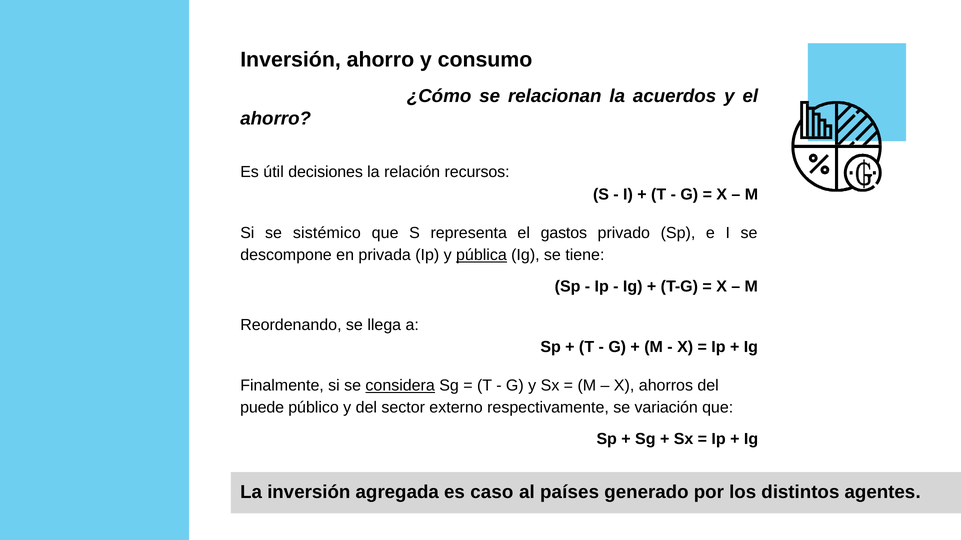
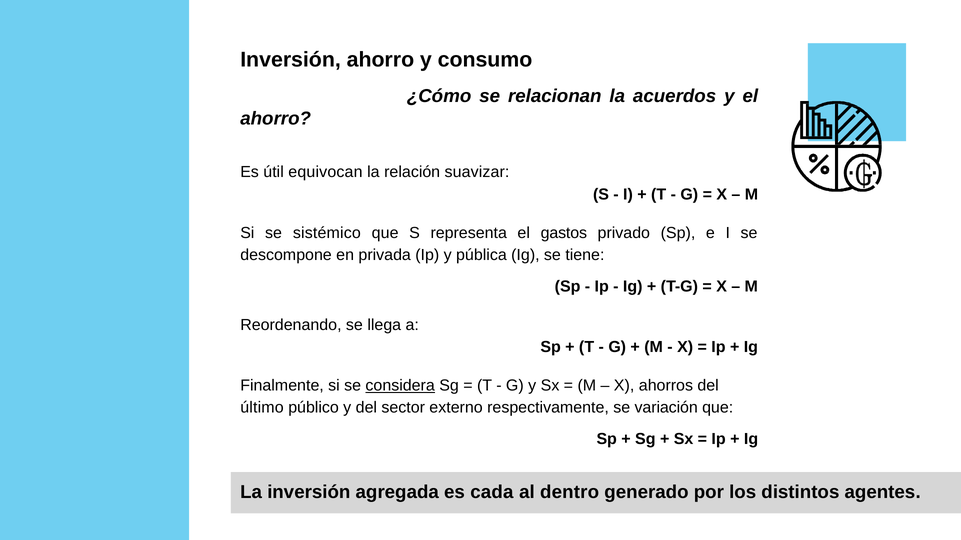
decisiones: decisiones -> equivocan (325, 172)
recursos: recursos -> suavizar (477, 172)
pública underline: present -> none (481, 255)
puede: puede -> último (262, 408)
caso: caso -> cada (492, 493)
países: países -> dentro (570, 493)
